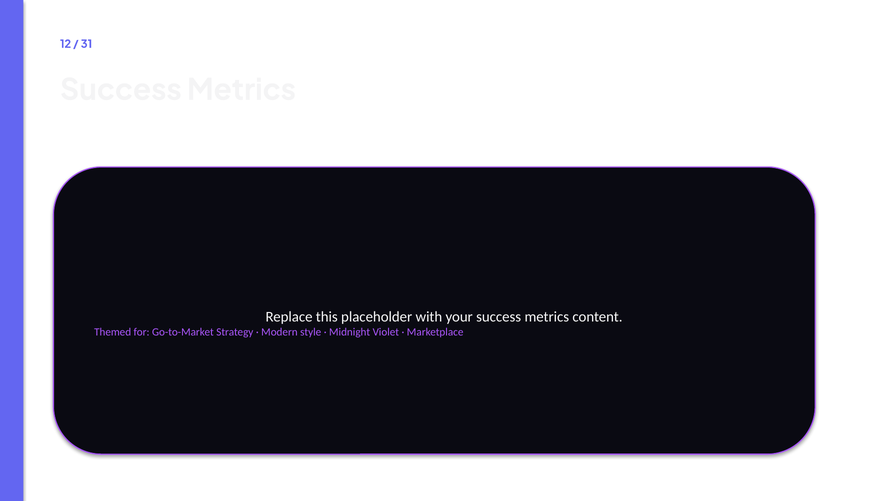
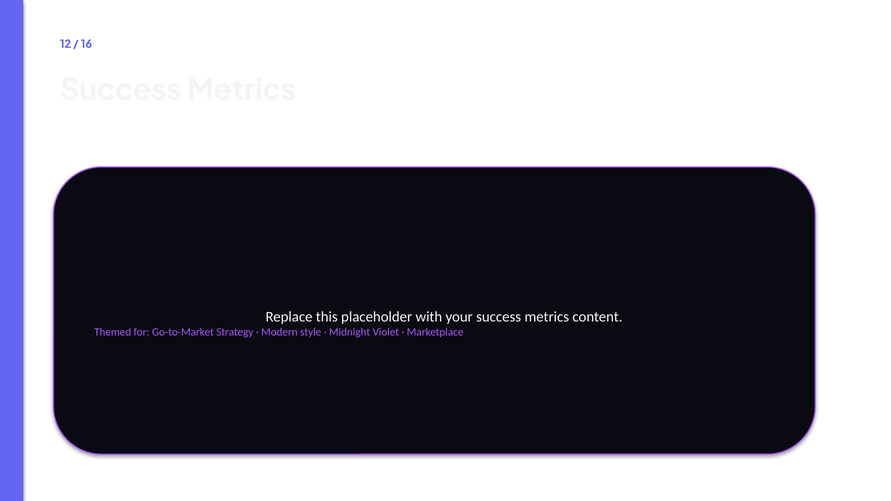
31: 31 -> 16 (86, 44)
